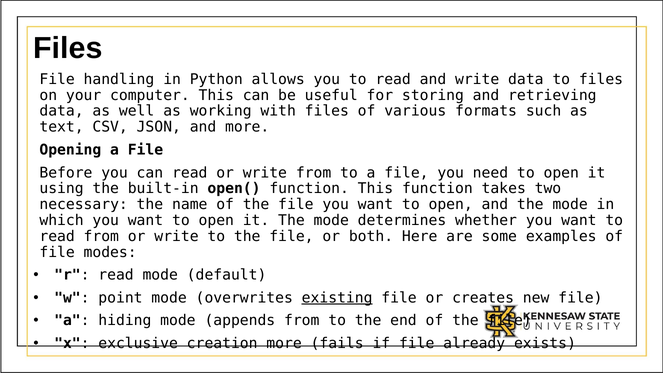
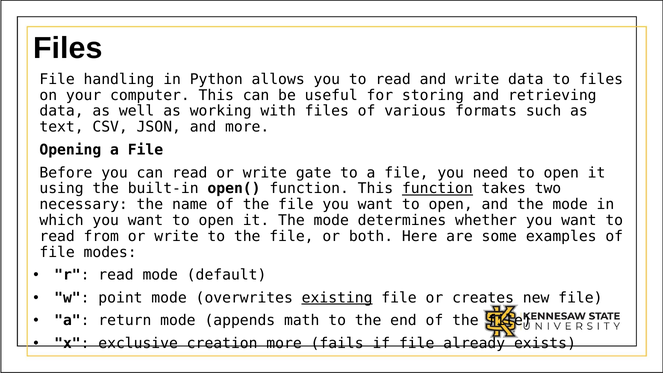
write from: from -> gate (314, 173)
function underline: none -> present (437, 189)
hiding: hiding -> return (125, 321)
appends from: from -> math (302, 321)
